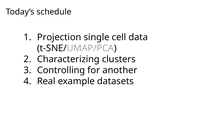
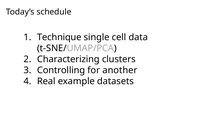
Projection: Projection -> Technique (59, 37)
